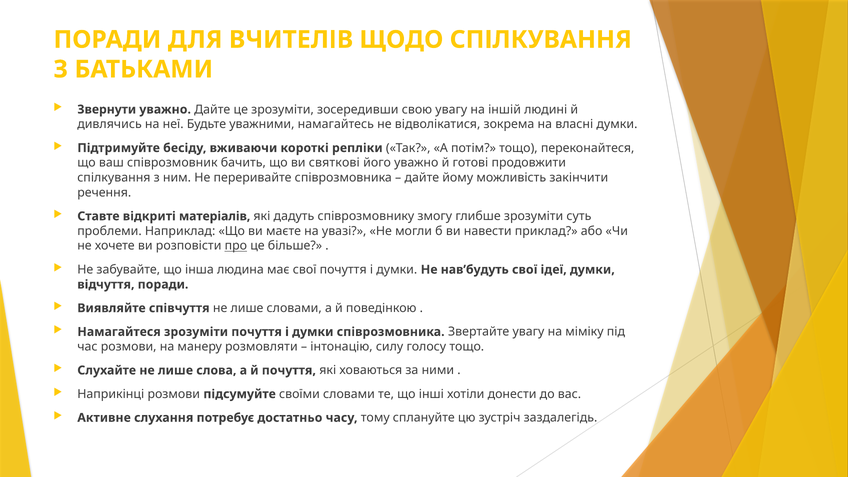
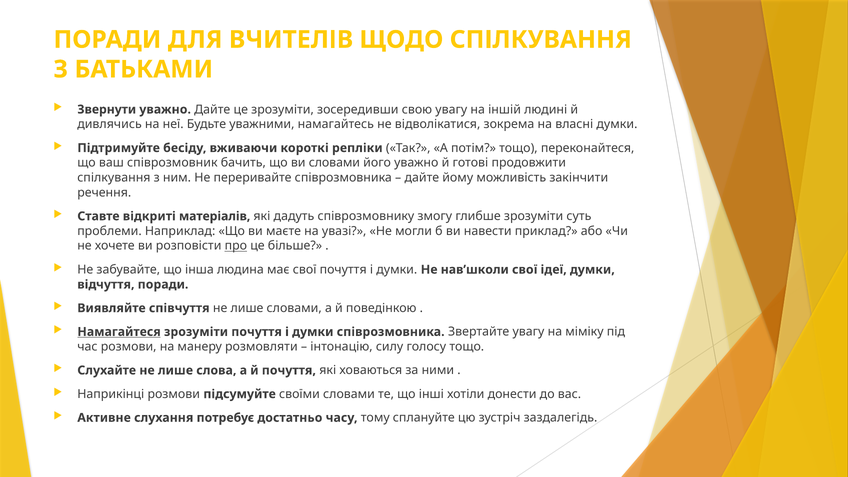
ви святкові: святкові -> словами (334, 163)
нав’будуть: нав’будуть -> нав’школи (475, 270)
Намагайтеся underline: none -> present (119, 332)
